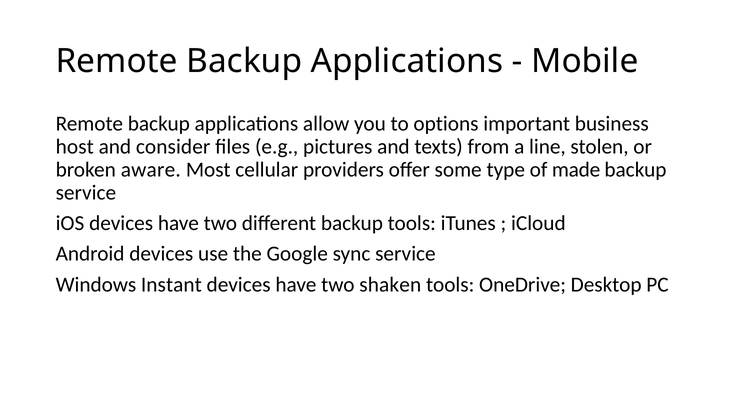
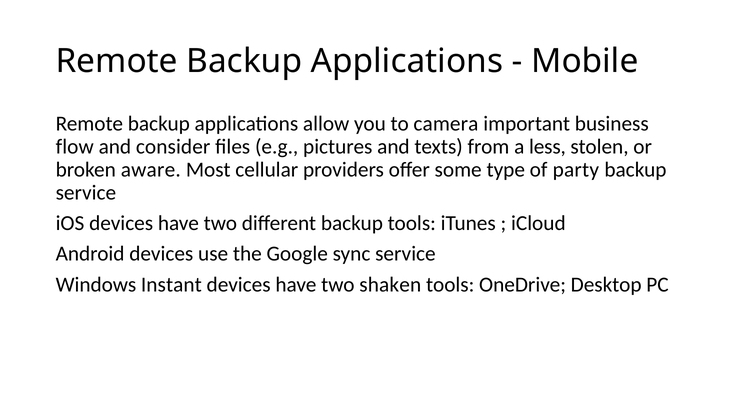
options: options -> camera (446, 123)
host: host -> flow (75, 146)
line: line -> less (547, 146)
made: made -> party (576, 169)
